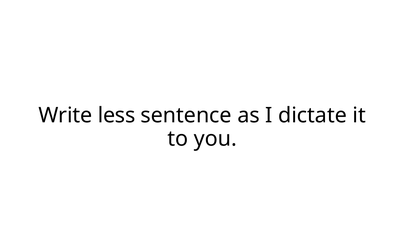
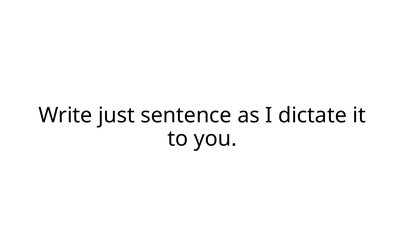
less: less -> just (116, 115)
